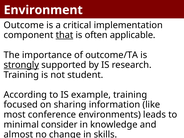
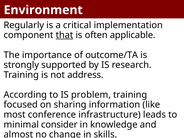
Outcome: Outcome -> Regularly (24, 25)
strongly underline: present -> none (21, 65)
student: student -> address (85, 75)
example: example -> problem (91, 95)
environments: environments -> infrastructure (110, 115)
